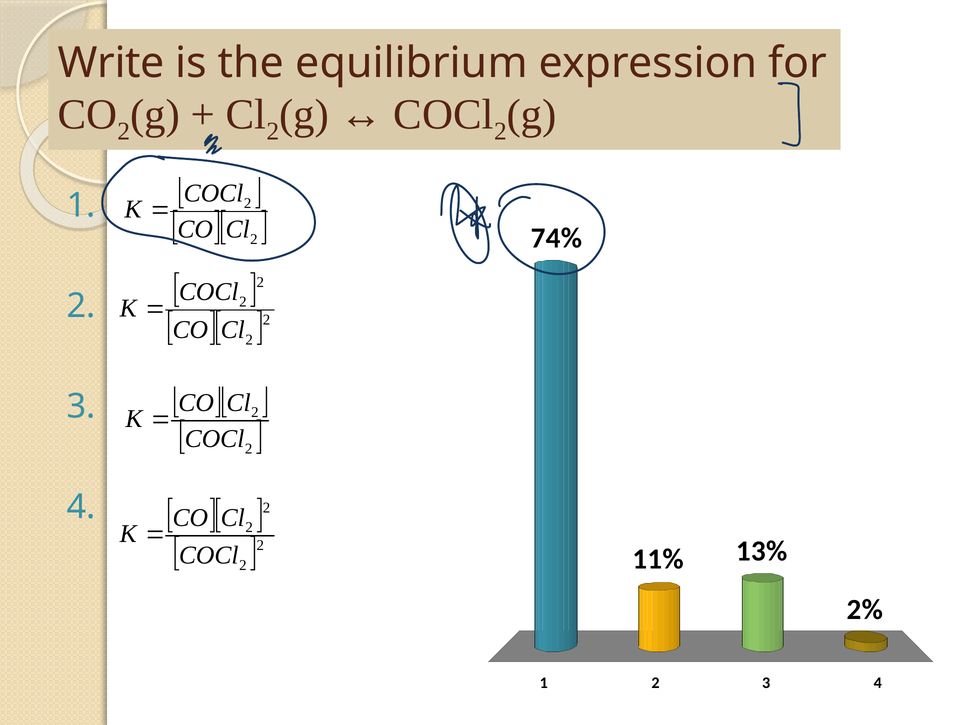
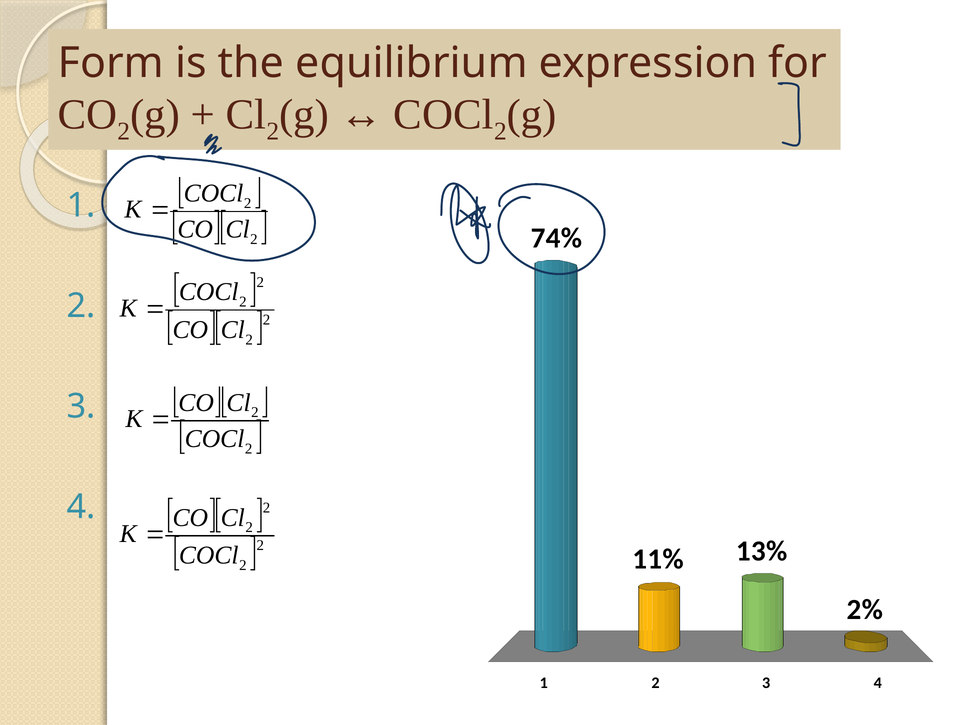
Write: Write -> Form (111, 63)
